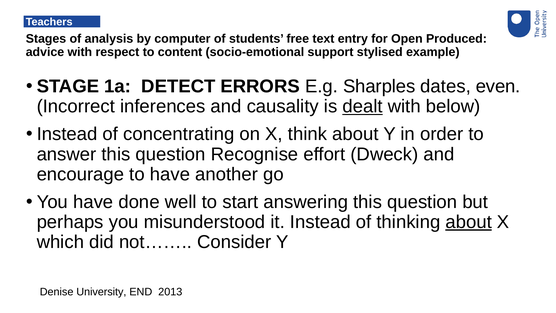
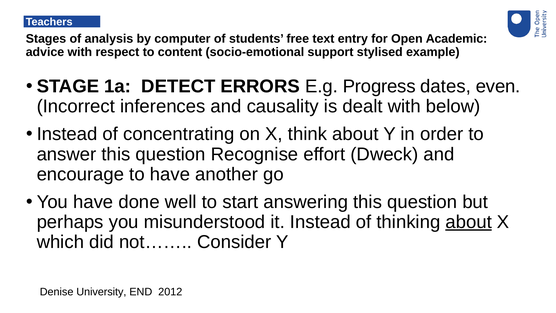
Produced: Produced -> Academic (456, 39)
Sharples: Sharples -> Progress (379, 86)
dealt underline: present -> none (363, 106)
2013: 2013 -> 2012 (170, 292)
